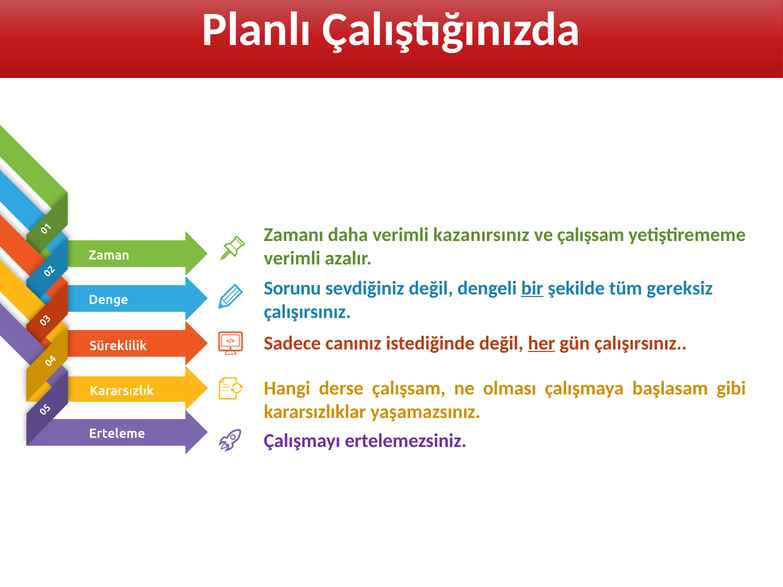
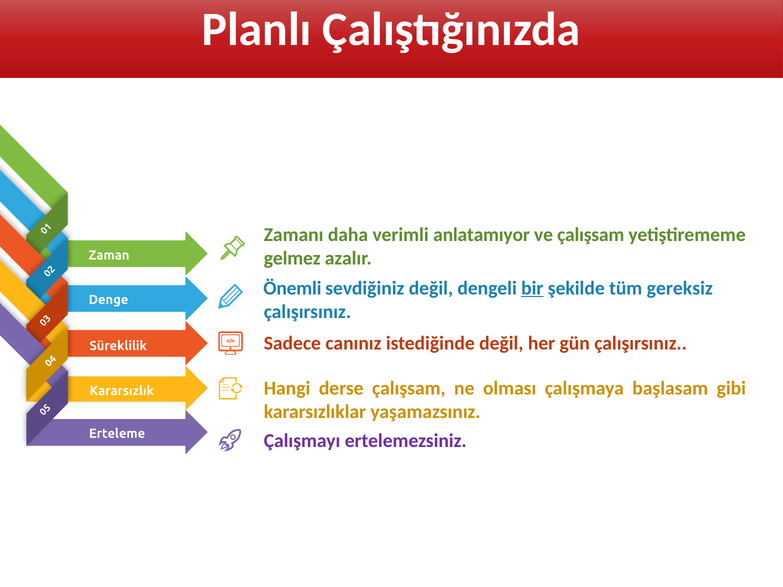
kazanırsınız: kazanırsınız -> anlatamıyor (481, 235)
verimli: verimli -> gelmez (292, 258)
Sorunu: Sorunu -> Önemli (292, 288)
her underline: present -> none (542, 343)
